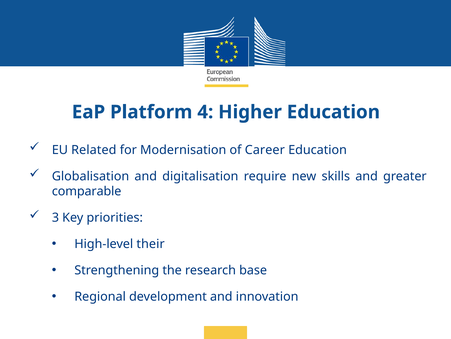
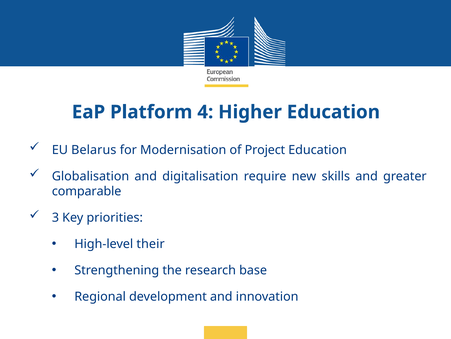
Related: Related -> Belarus (94, 150)
Career: Career -> Project (265, 150)
